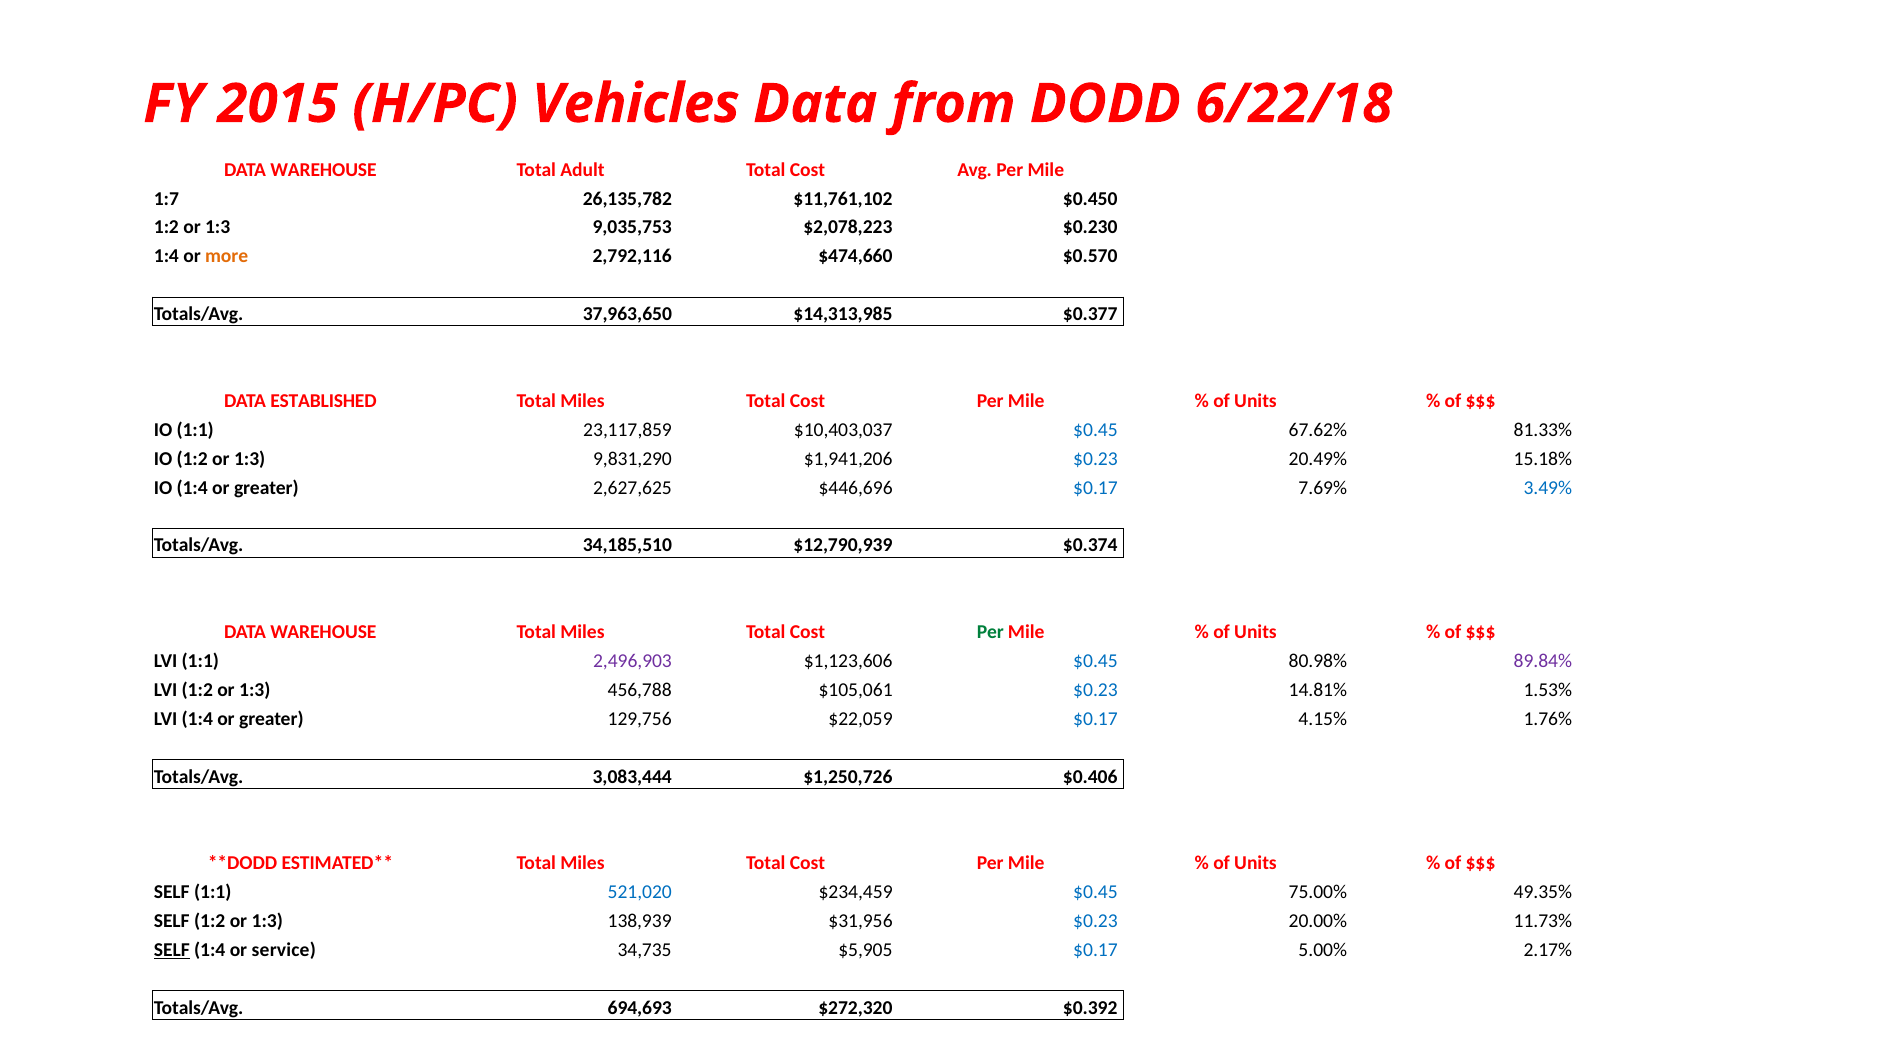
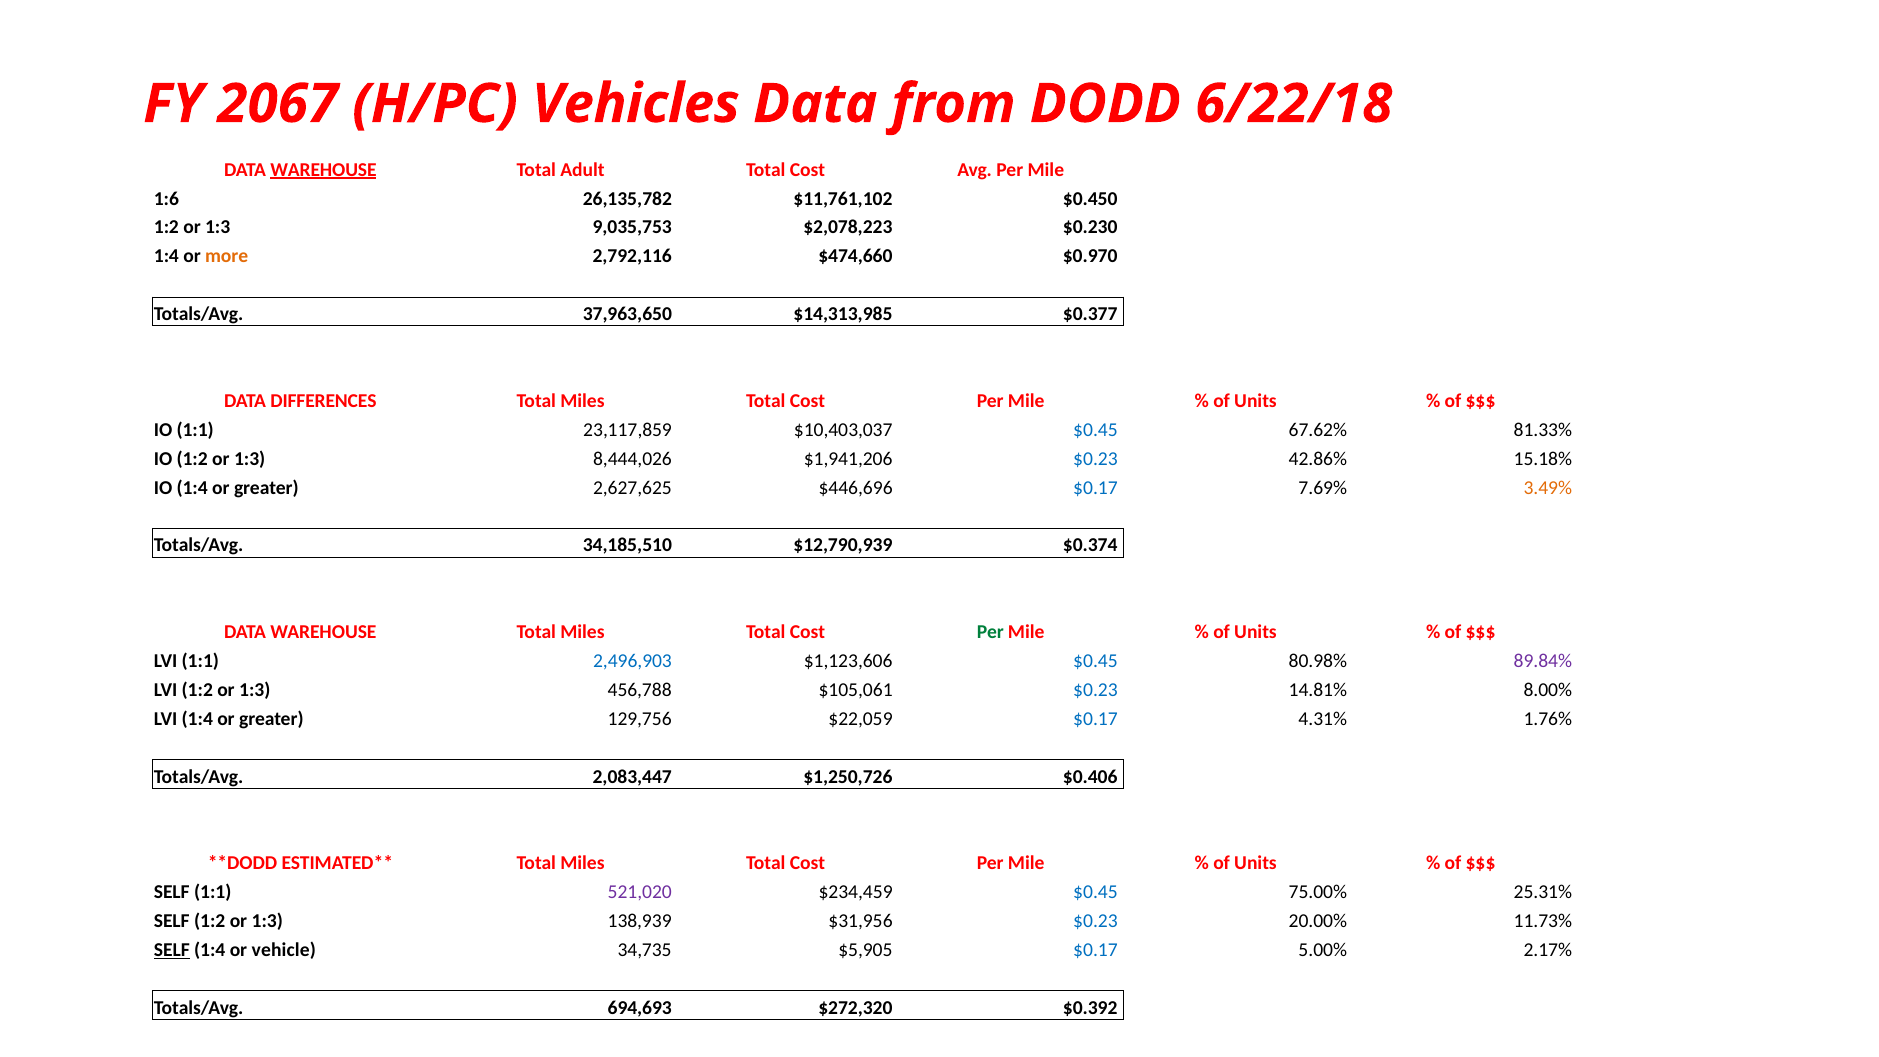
2015: 2015 -> 2067 (278, 104)
WAREHOUSE underline: none -> present (323, 170)
1:7: 1:7 -> 1:6 (166, 199)
$0.570: $0.570 -> $0.970 (1090, 256)
ESTABLISHED: ESTABLISHED -> DIFFERENCES (323, 401)
9,831,290: 9,831,290 -> 8,444,026 (633, 459)
20.49%: 20.49% -> 42.86% (1318, 459)
3.49% colour: blue -> orange (1548, 488)
2,496,903 colour: purple -> blue (633, 661)
1.53%: 1.53% -> 8.00% (1548, 690)
4.15%: 4.15% -> 4.31% (1323, 719)
3,083,444: 3,083,444 -> 2,083,447 (632, 777)
521,020 colour: blue -> purple (640, 892)
49.35%: 49.35% -> 25.31% (1543, 892)
service: service -> vehicle (284, 950)
